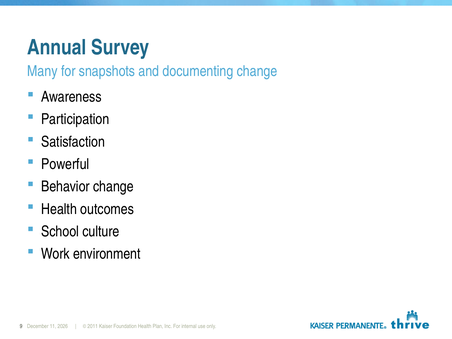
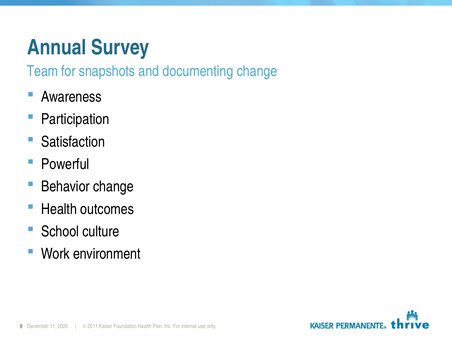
Many: Many -> Team (42, 71)
